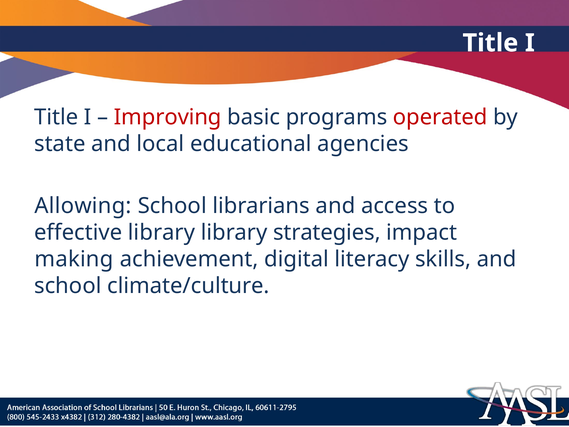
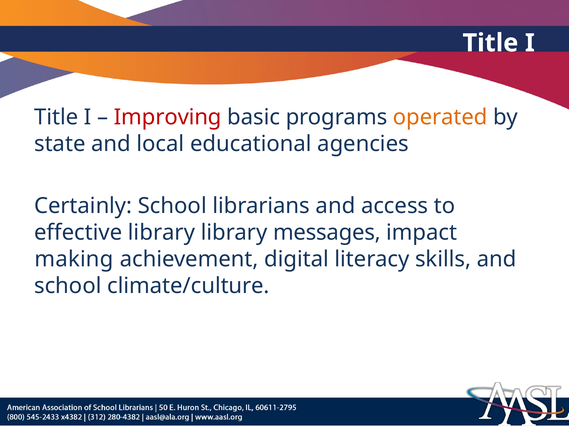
operated colour: red -> orange (440, 117)
Allowing: Allowing -> Certainly (83, 206)
strategies: strategies -> messages (327, 232)
